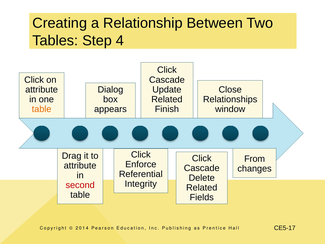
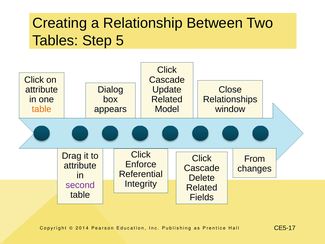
4: 4 -> 5 (120, 41)
Finish: Finish -> Model (167, 109)
second colour: red -> purple (80, 185)
